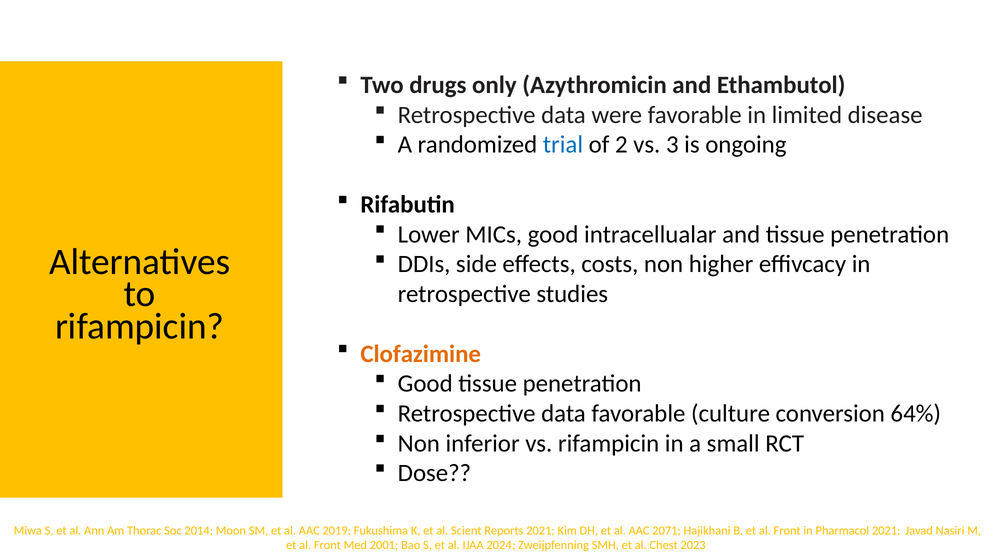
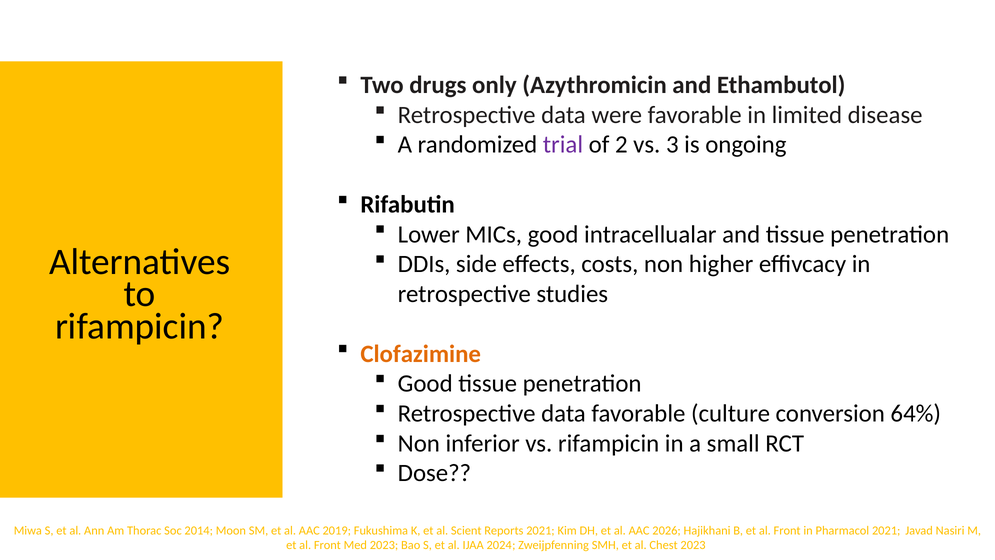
trial colour: blue -> purple (563, 145)
2071: 2071 -> 2026 (667, 530)
Med 2001: 2001 -> 2023 (384, 545)
